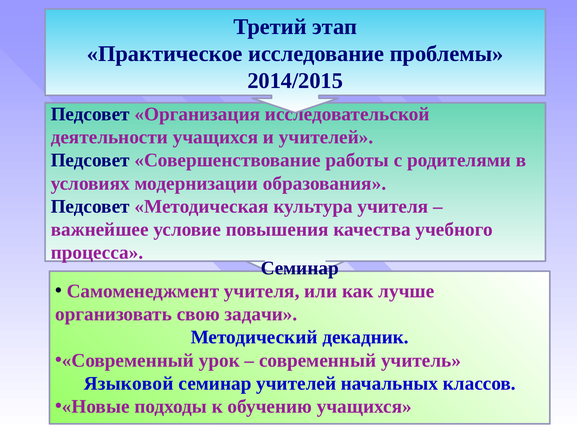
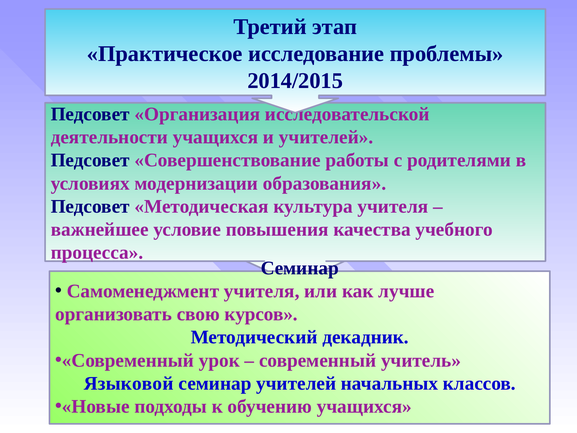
задачи: задачи -> курсов (261, 314)
